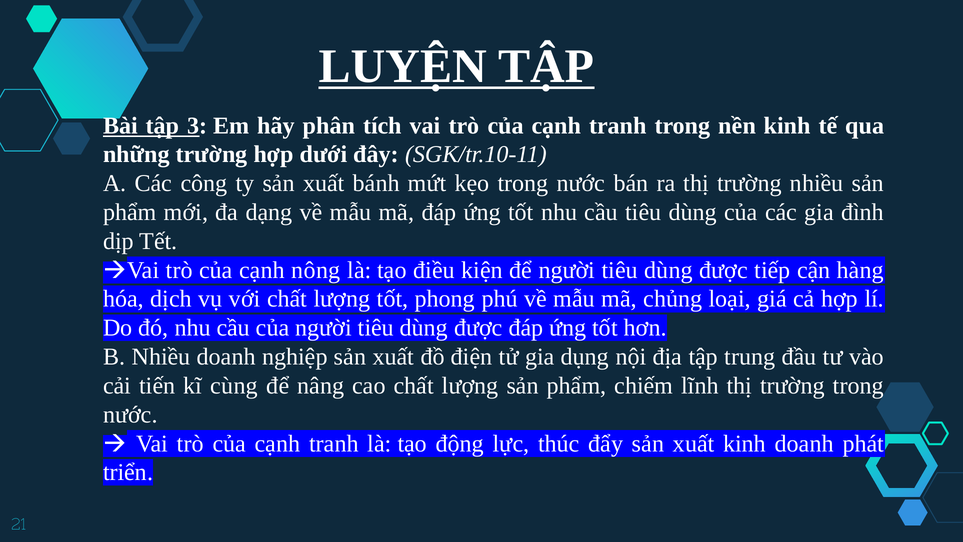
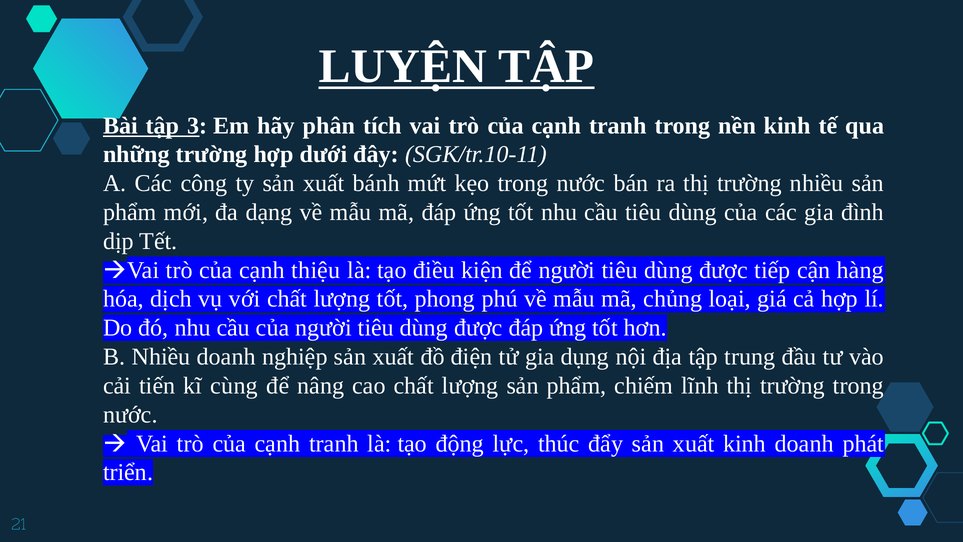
nông: nông -> thiệu (316, 270)
